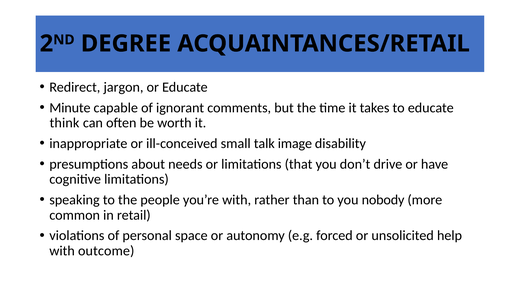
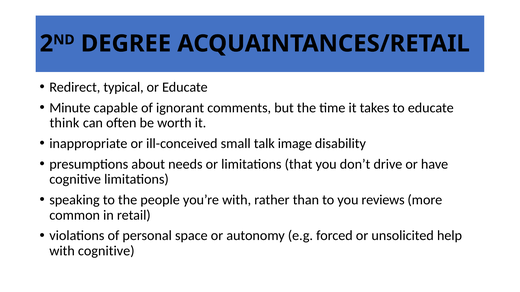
jargon: jargon -> typical (124, 87)
nobody: nobody -> reviews (383, 200)
with outcome: outcome -> cognitive (106, 251)
